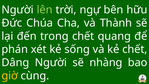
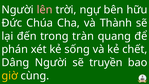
lên colour: light green -> pink (45, 10)
trong chết: chết -> tràn (83, 36)
nhàng: nhàng -> truyền (106, 62)
